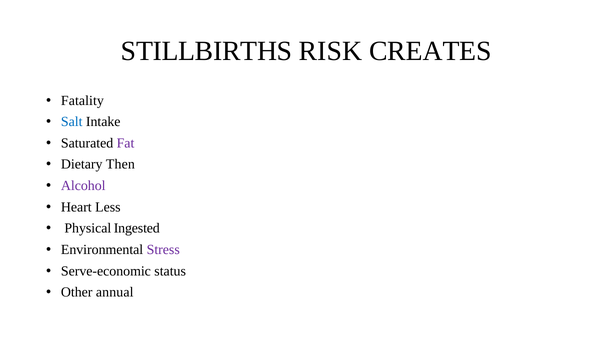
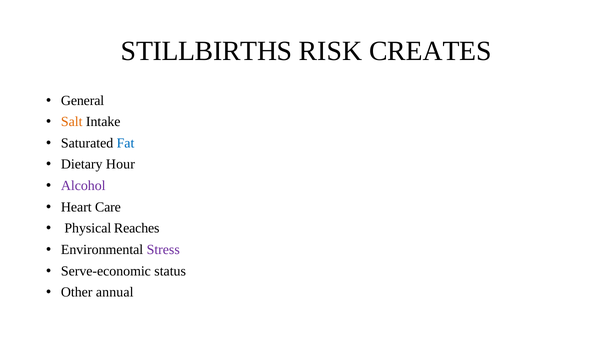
Fatality: Fatality -> General (83, 100)
Salt colour: blue -> orange (72, 122)
Fat colour: purple -> blue (126, 143)
Then: Then -> Hour (120, 164)
Less: Less -> Care (108, 207)
Ingested: Ingested -> Reaches (137, 228)
